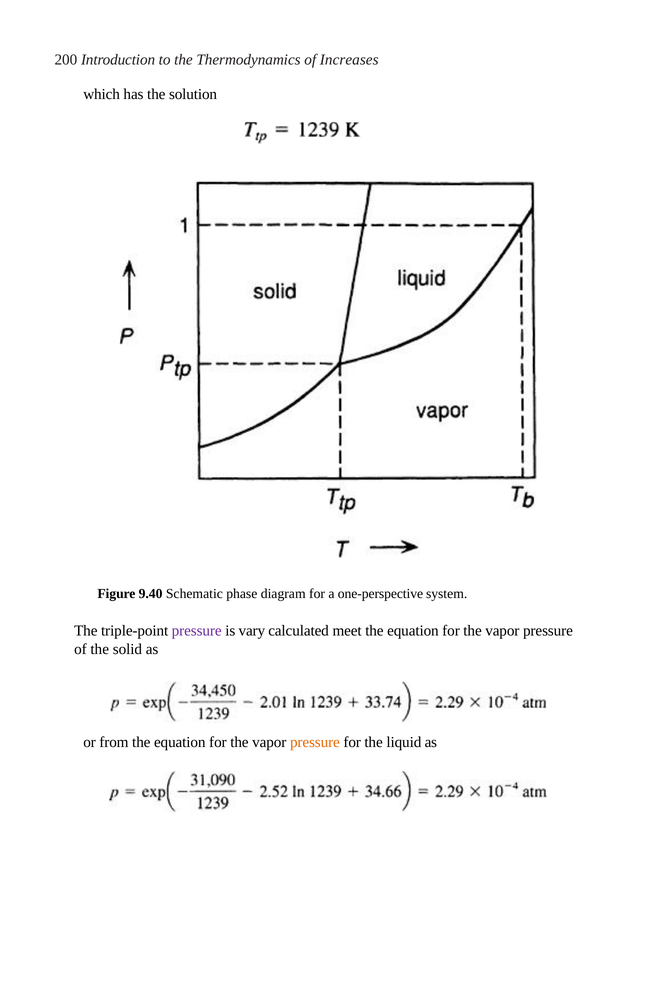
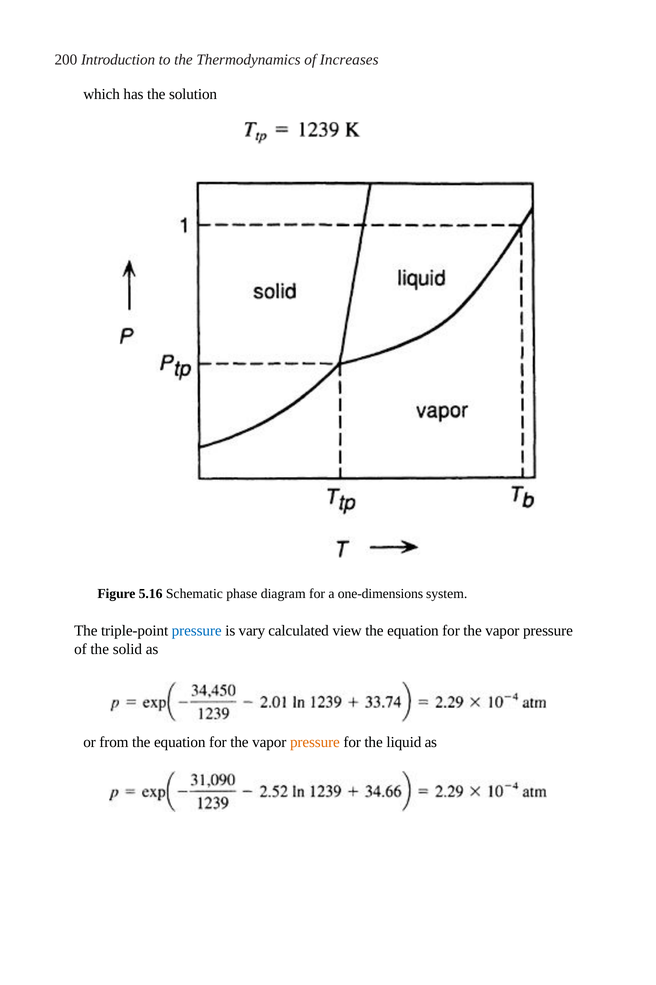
9.40: 9.40 -> 5.16 (151, 593)
one-perspective: one-perspective -> one-dimensions (380, 593)
pressure colour: purple -> blue (197, 630)
meet: meet -> view (347, 630)
